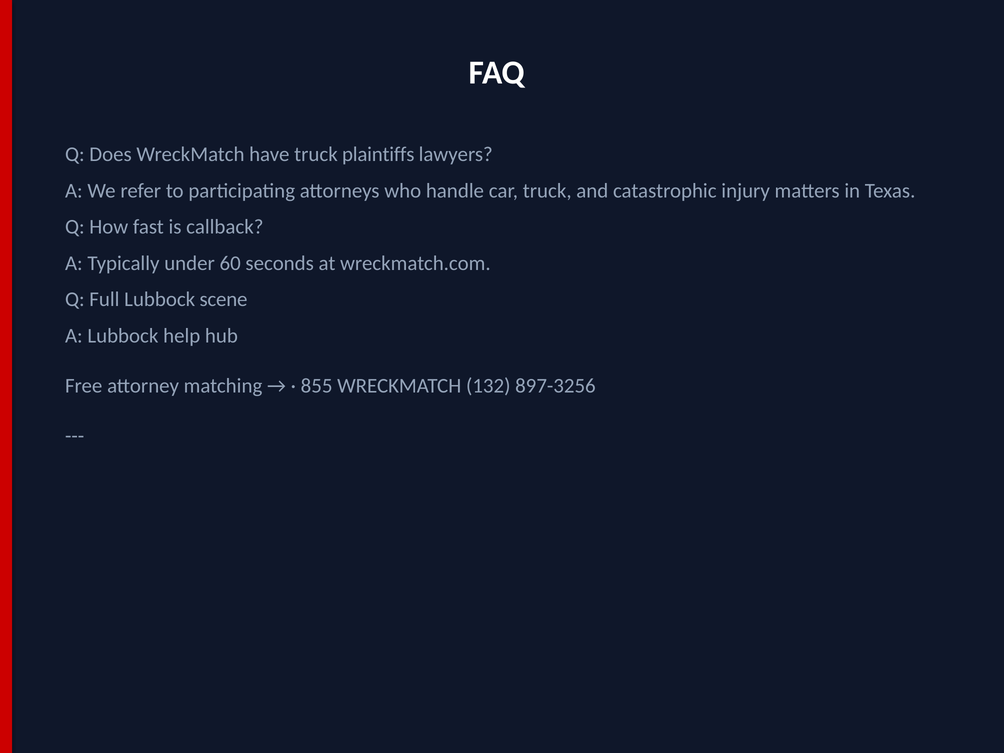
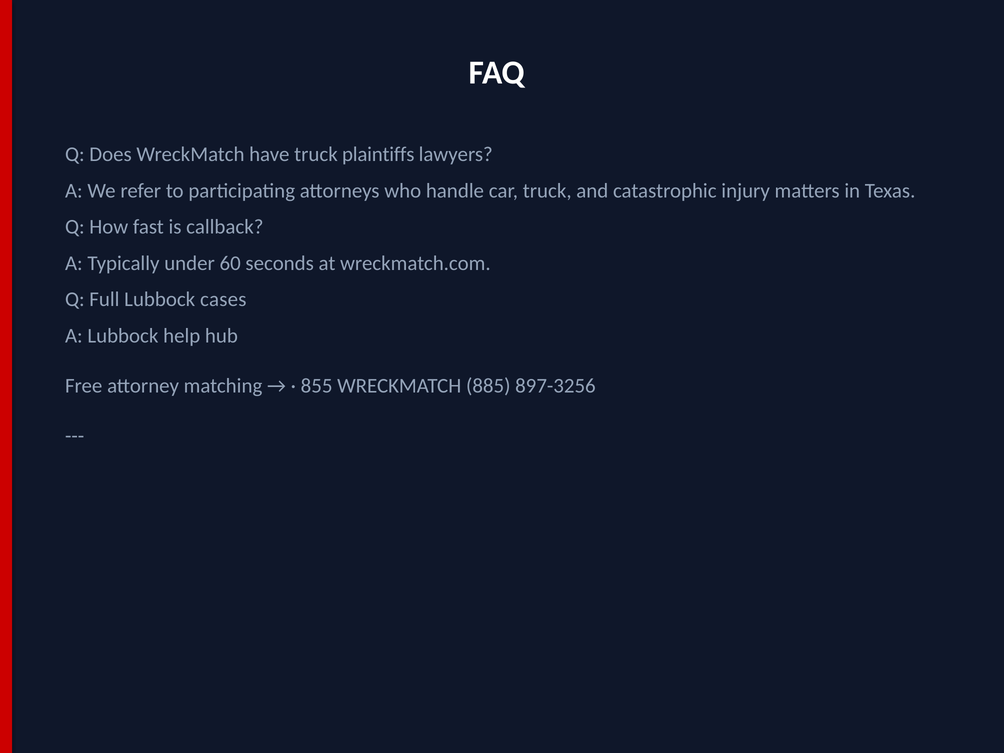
scene: scene -> cases (223, 299)
132: 132 -> 885 (488, 386)
